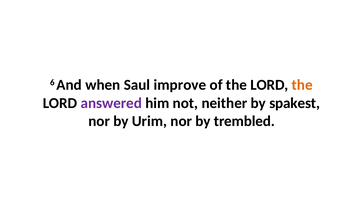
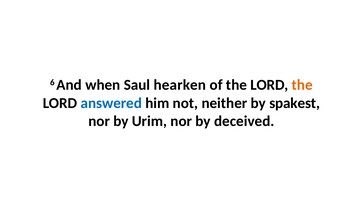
improve: improve -> hearken (180, 85)
answered colour: purple -> blue (111, 103)
trembled: trembled -> deceived (244, 121)
